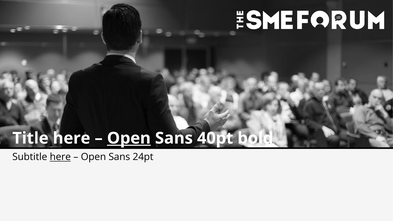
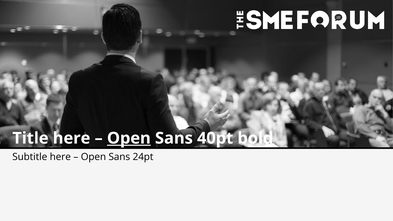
here underline: present -> none (60, 157)
